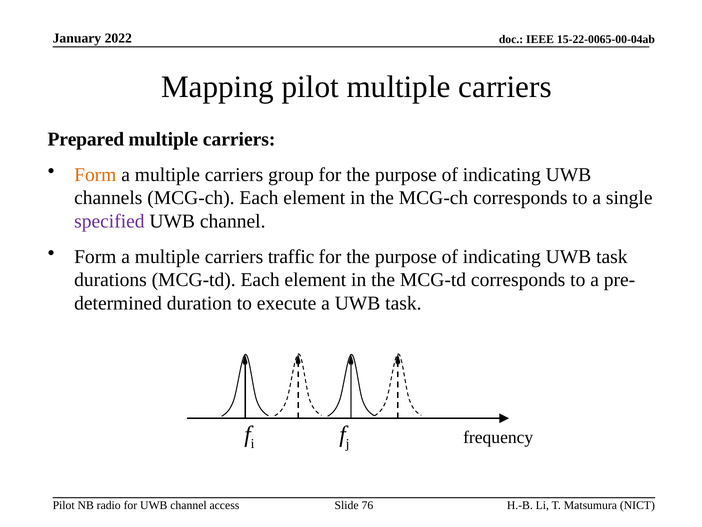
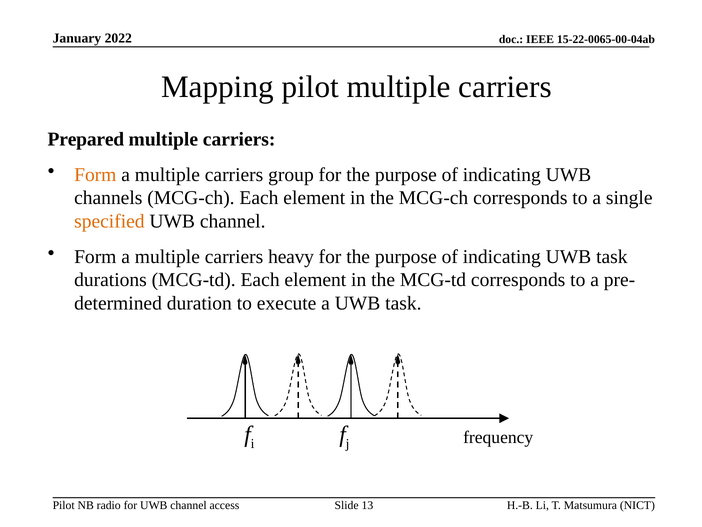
specified colour: purple -> orange (109, 221)
traffic: traffic -> heavy (291, 256)
76: 76 -> 13 (367, 505)
